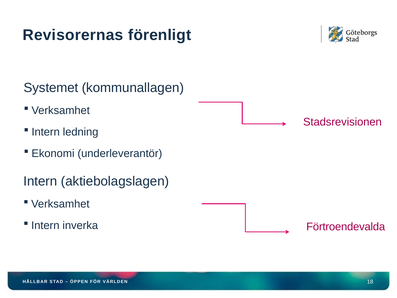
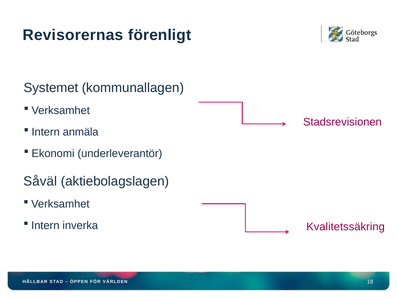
ledning: ledning -> anmäla (81, 132)
Intern: Intern -> Såväl (40, 181)
Förtroendevalda: Förtroendevalda -> Kvalitetssäkring (346, 227)
